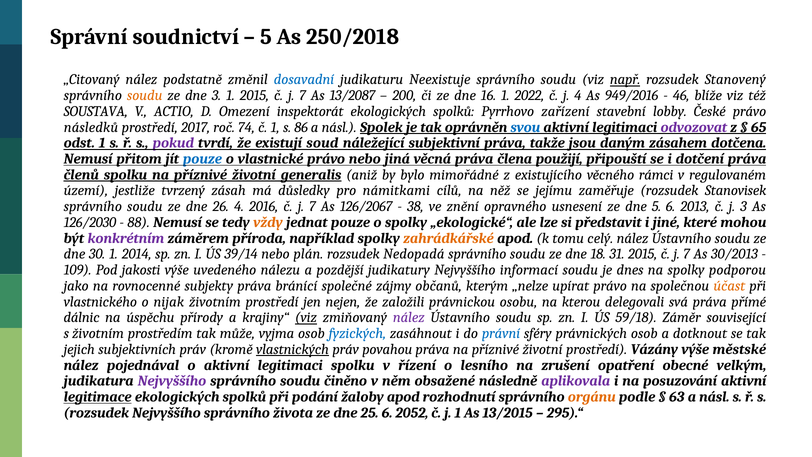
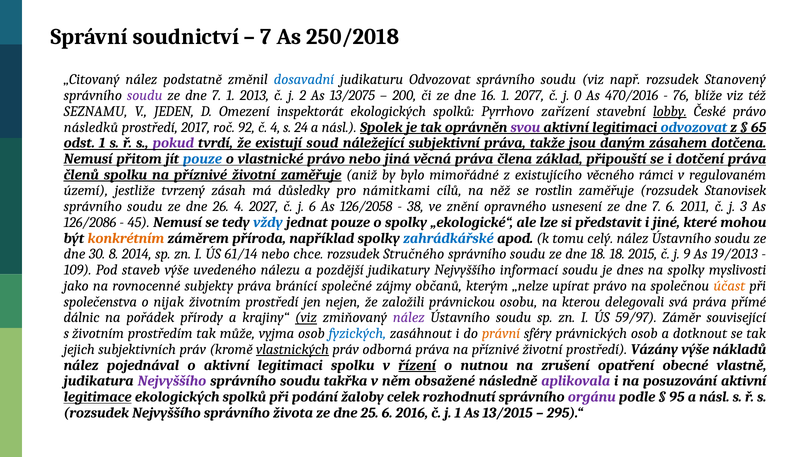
5: 5 -> 7 (266, 37)
judikaturu Neexistuje: Neexistuje -> Odvozovat (440, 80)
např underline: present -> none (625, 80)
soudu colour: orange -> purple (145, 95)
3: 3 -> 7 (216, 95)
1 2015: 2015 -> 2013 (254, 95)
7: 7 -> 2 (303, 95)
13/2087: 13/2087 -> 13/2075 (352, 95)
2022: 2022 -> 2077 (529, 95)
j 4: 4 -> 0 (578, 95)
949/2016: 949/2016 -> 470/2016 (632, 95)
46: 46 -> 76 (681, 95)
SOUSTAVA: SOUSTAVA -> SEZNAMU (96, 111)
ACTIO: ACTIO -> JEDEN (174, 111)
lobby underline: none -> present (670, 111)
74: 74 -> 92 (246, 127)
č 1: 1 -> 4 (275, 127)
86: 86 -> 24 (301, 127)
svou colour: blue -> purple (525, 127)
odvozovat colour: purple -> blue (694, 127)
použijí: použijí -> základ (559, 159)
životní generalis: generalis -> zaměřuje (311, 175)
jejímu: jejímu -> rostlin (554, 191)
2016: 2016 -> 2027 (264, 206)
7: 7 -> 6 (312, 206)
126/2067: 126/2067 -> 126/2058 (366, 206)
usnesení ze dne 5: 5 -> 7 (656, 206)
2013: 2013 -> 2011 (695, 206)
126/2030: 126/2030 -> 126/2086 (90, 222)
88: 88 -> 45 (139, 222)
vždy colour: orange -> blue (268, 222)
konkrétním colour: purple -> orange (126, 238)
zahrádkářské colour: orange -> blue (448, 238)
30 1: 1 -> 8 (114, 254)
39/14: 39/14 -> 61/14 (241, 254)
plán: plán -> chce (308, 254)
Nedopadá: Nedopadá -> Stručného (414, 254)
18 31: 31 -> 18 (617, 254)
7: 7 -> 9 (687, 254)
30/2013: 30/2013 -> 19/2013 (734, 254)
jakosti: jakosti -> staveb (141, 270)
podporou: podporou -> myslivosti (738, 270)
vlastnického: vlastnického -> společenstva (100, 302)
úspěchu: úspěchu -> pořádek (150, 317)
59/18: 59/18 -> 59/97 (636, 317)
právní colour: blue -> orange (501, 333)
povahou: povahou -> odborná (387, 349)
městské: městské -> nákladů (739, 349)
řízení underline: none -> present (417, 365)
lesního: lesního -> nutnou (484, 365)
velkým: velkým -> vlastně (742, 365)
činěno: činěno -> takřka (346, 381)
žaloby apod: apod -> celek (403, 397)
orgánu colour: orange -> purple (592, 397)
63: 63 -> 95 (677, 397)
2052: 2052 -> 2016 (412, 413)
